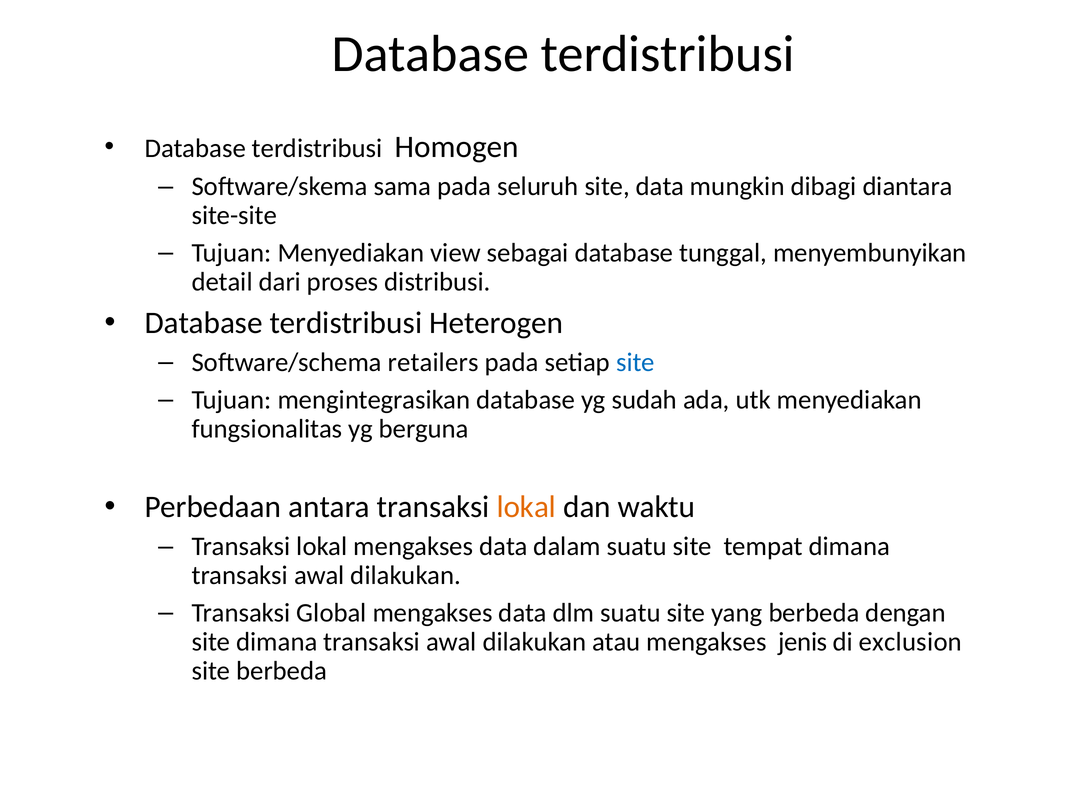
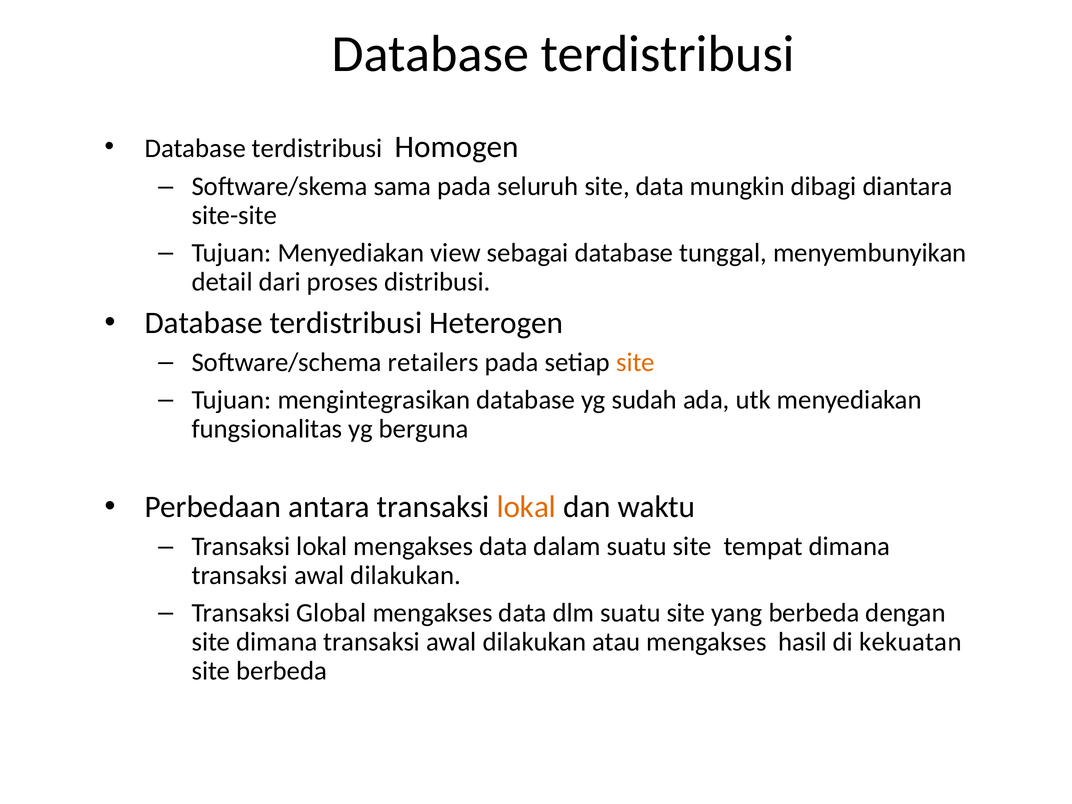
site colour: blue -> orange (635, 362)
jenis: jenis -> hasil (803, 642)
exclusion: exclusion -> kekuatan (910, 642)
